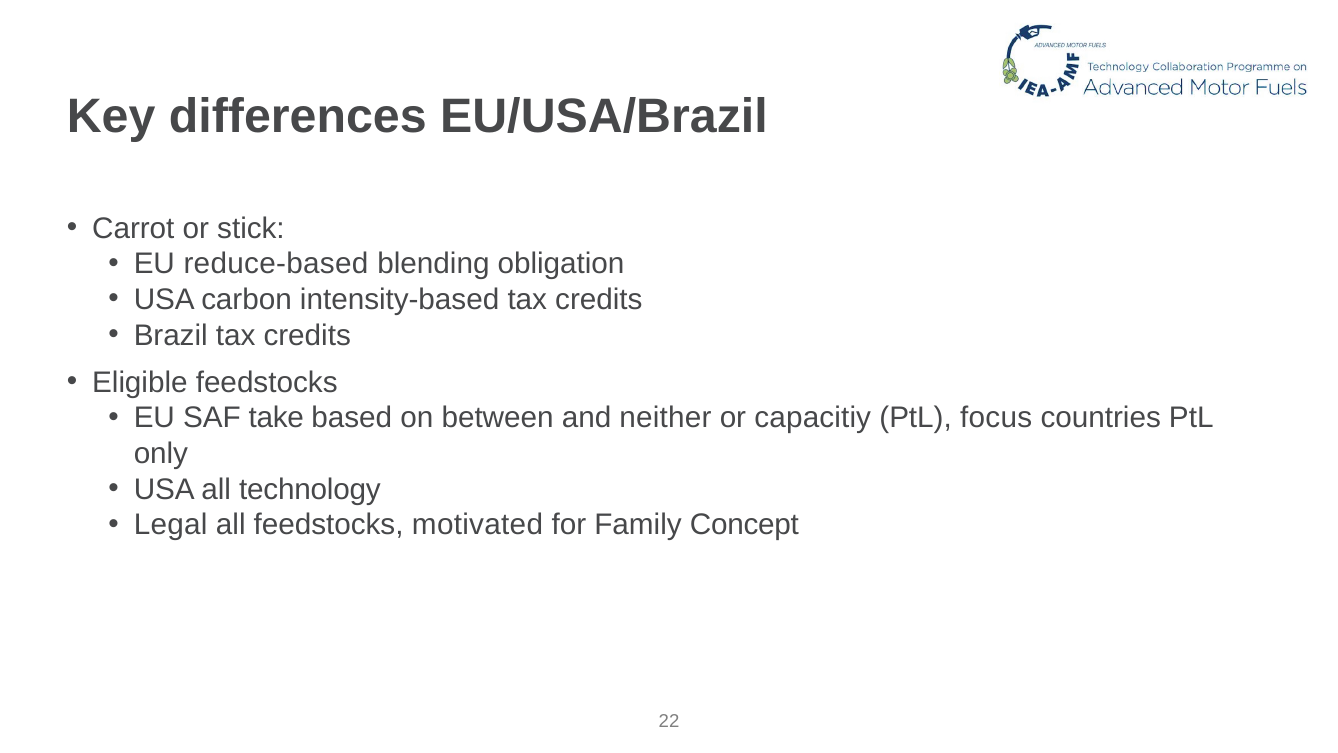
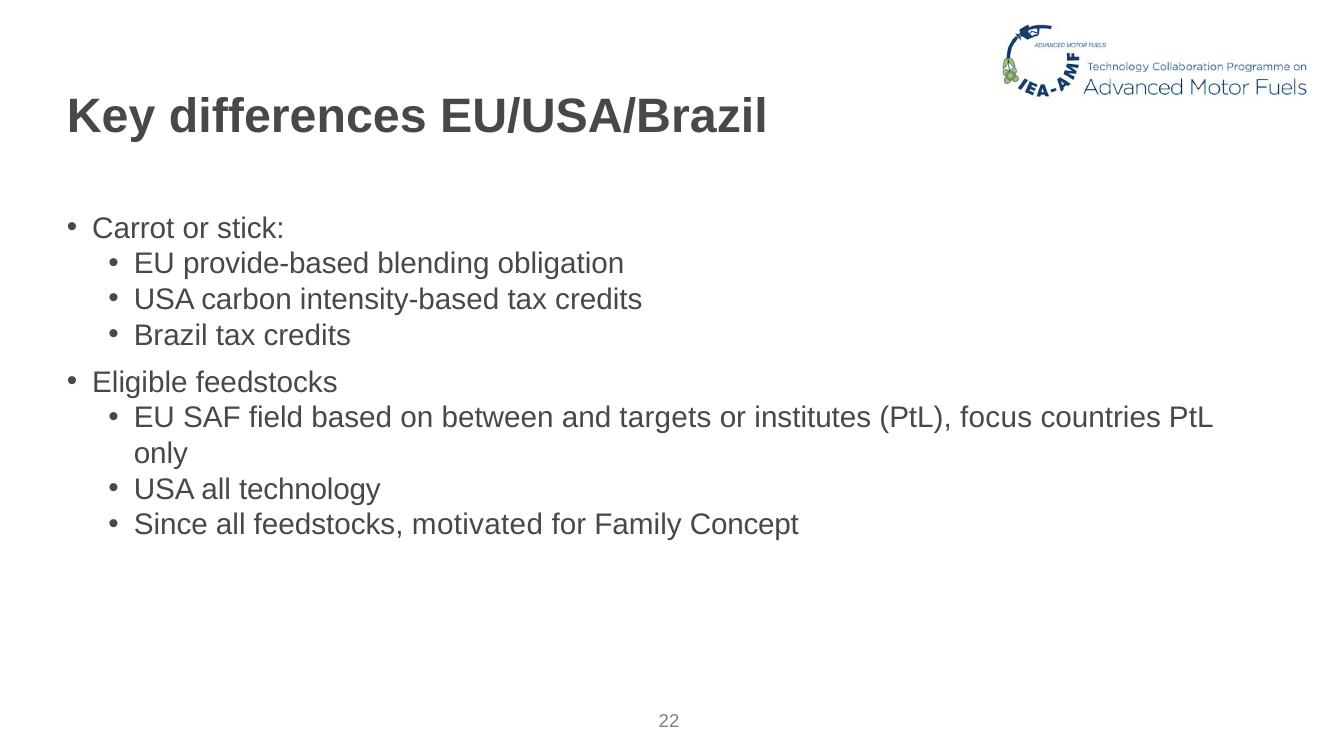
reduce-based: reduce-based -> provide-based (276, 264)
take: take -> field (276, 418)
neither: neither -> targets (665, 418)
capacitiy: capacitiy -> institutes (813, 418)
Legal: Legal -> Since (171, 525)
